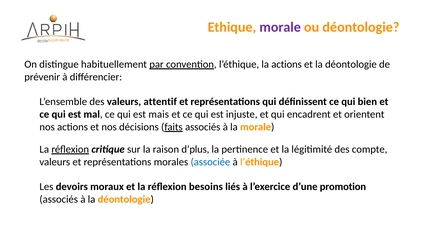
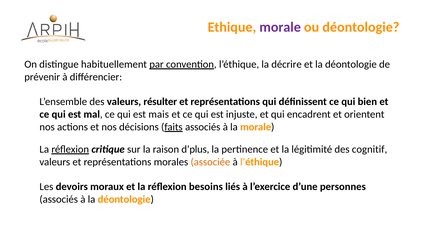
la actions: actions -> décrire (287, 64)
attentif: attentif -> résulter (160, 102)
compte: compte -> cognitif (370, 149)
associée colour: blue -> orange (210, 162)
promotion: promotion -> personnes (343, 187)
